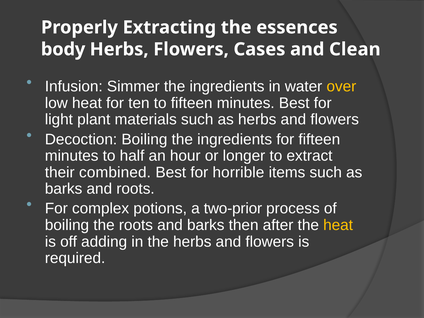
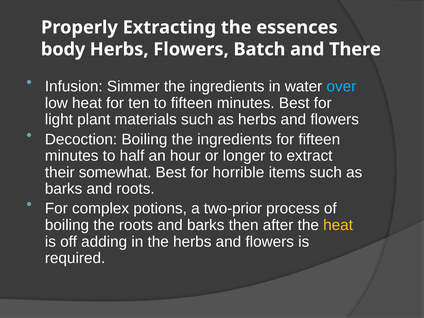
Cases: Cases -> Batch (259, 49)
Clean: Clean -> There (355, 49)
over colour: yellow -> light blue (341, 87)
combined: combined -> somewhat (115, 172)
